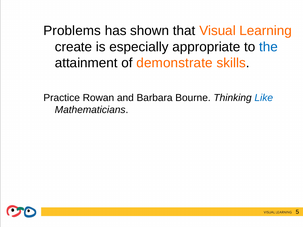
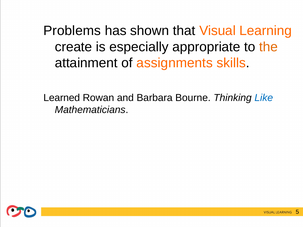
the colour: blue -> orange (269, 47)
demonstrate: demonstrate -> assignments (175, 63)
Practice: Practice -> Learned (62, 98)
